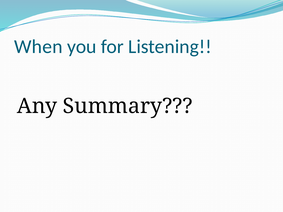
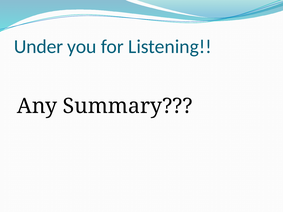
When: When -> Under (39, 47)
